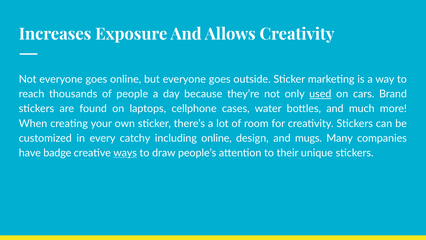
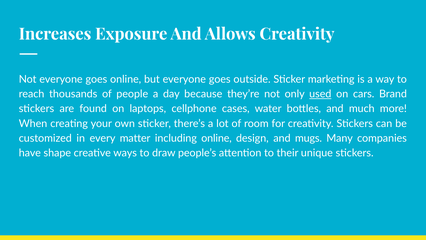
catchy: catchy -> matter (135, 138)
badge: badge -> shape (57, 153)
ways underline: present -> none (125, 153)
